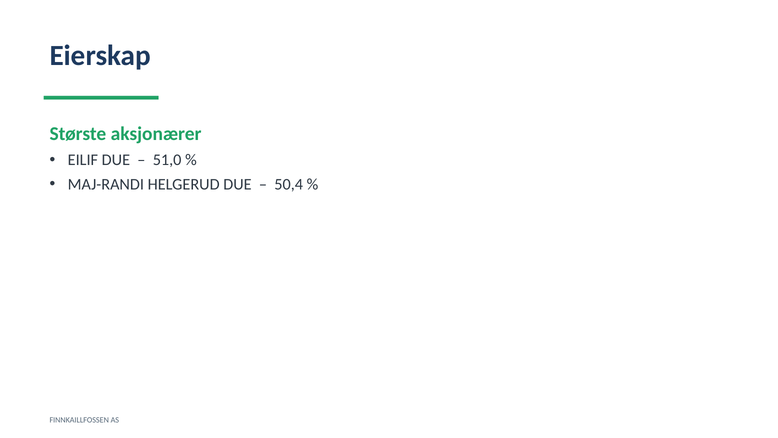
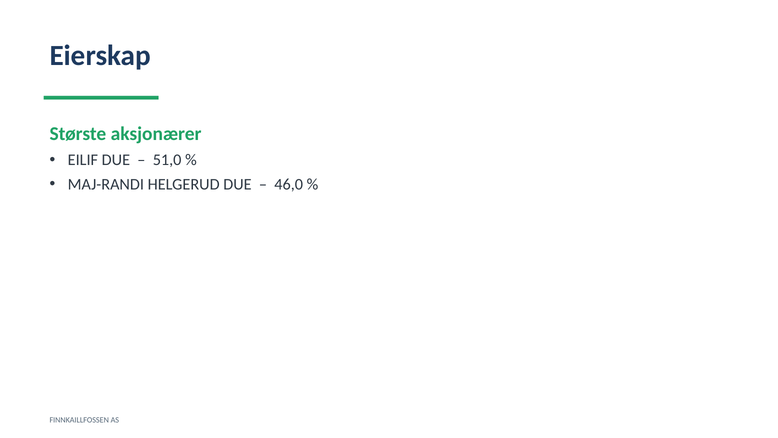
50,4: 50,4 -> 46,0 (289, 184)
